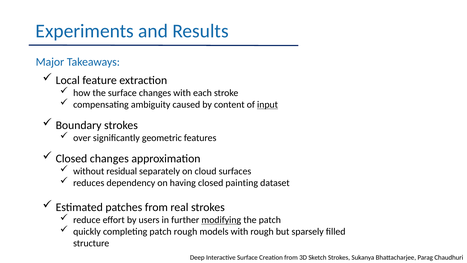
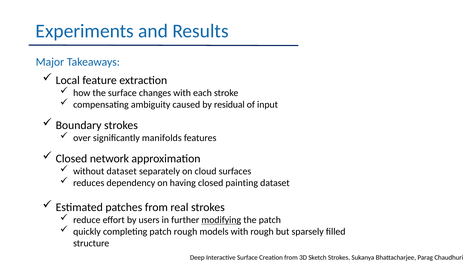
content: content -> residual (229, 105)
input underline: present -> none (268, 105)
geometric: geometric -> manifolds (162, 138)
Closed changes: changes -> network (109, 158)
without residual: residual -> dataset (122, 171)
